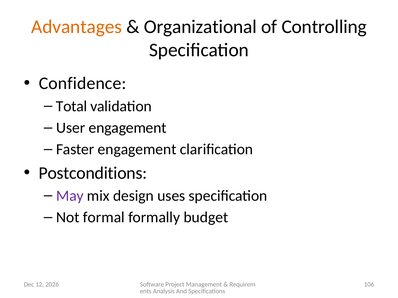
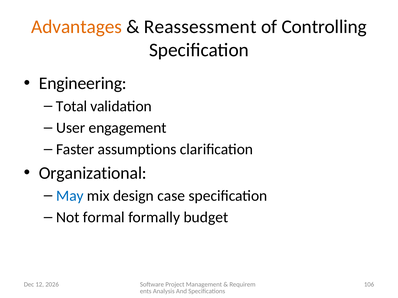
Organizational: Organizational -> Reassessment (200, 27)
Confidence: Confidence -> Engineering (83, 84)
Faster engagement: engagement -> assumptions (137, 150)
Postconditions: Postconditions -> Organizational (93, 173)
May colour: purple -> blue (70, 196)
uses: uses -> case (171, 196)
